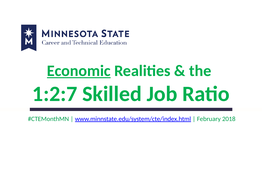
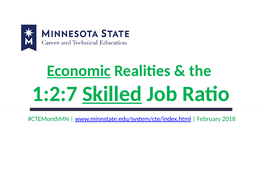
Skilled underline: none -> present (112, 94)
